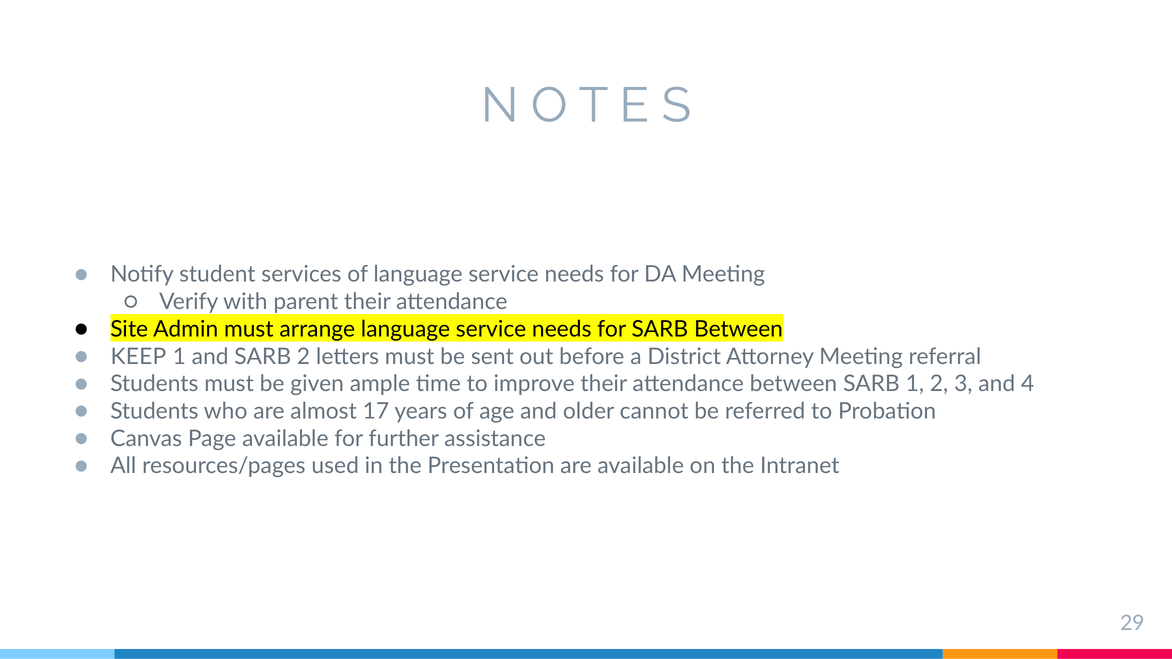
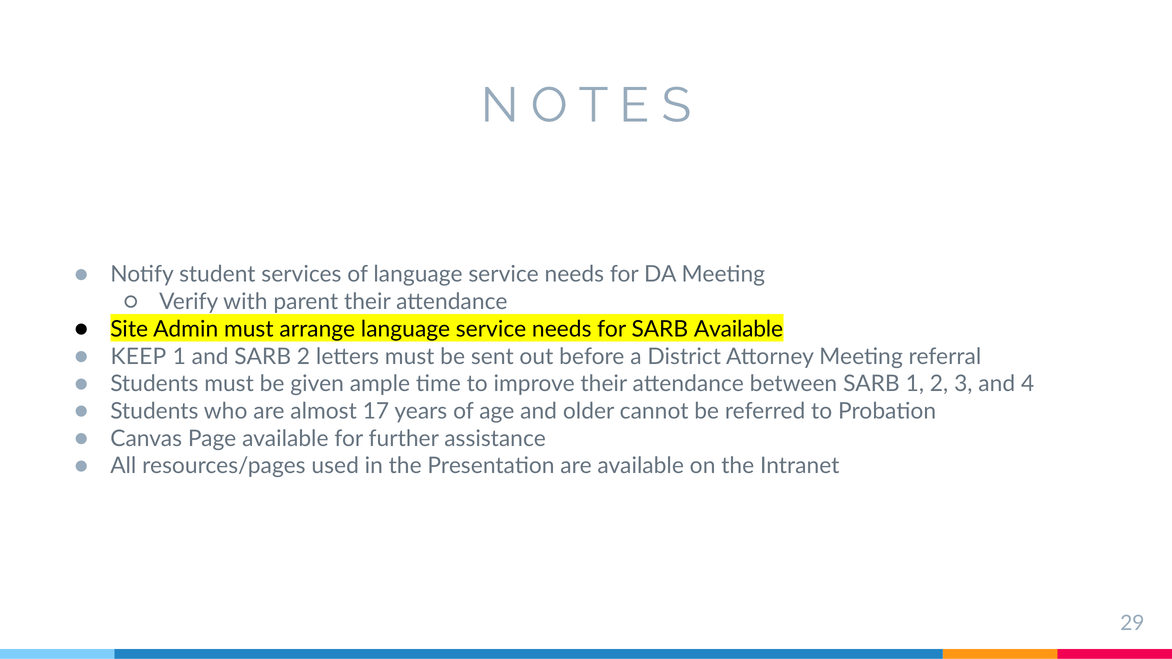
SARB Between: Between -> Available (739, 329)
